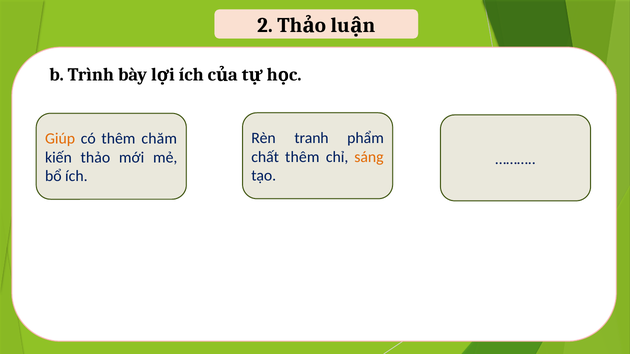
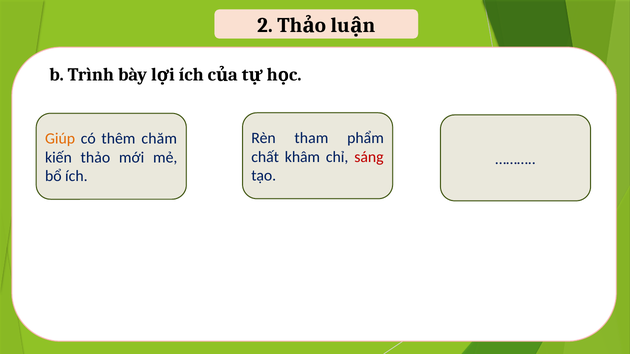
tranh: tranh -> tham (311, 138)
chất thêm: thêm -> khâm (302, 157)
sáng colour: orange -> red (369, 157)
